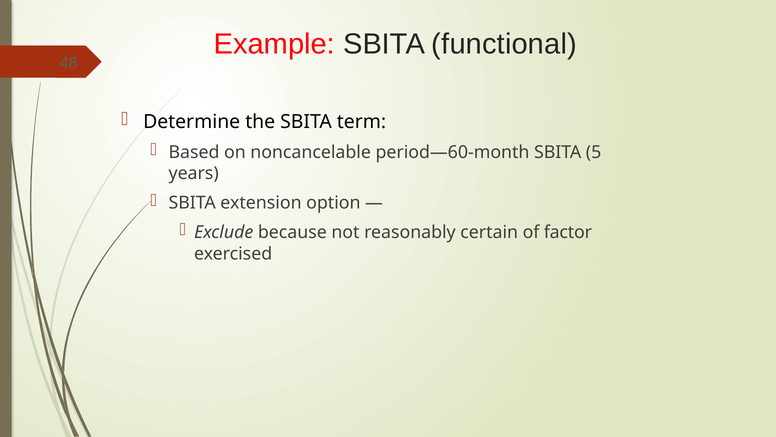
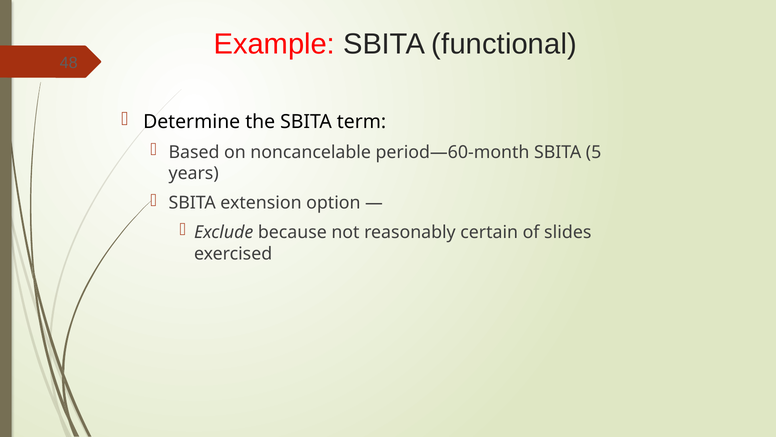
factor: factor -> slides (568, 232)
